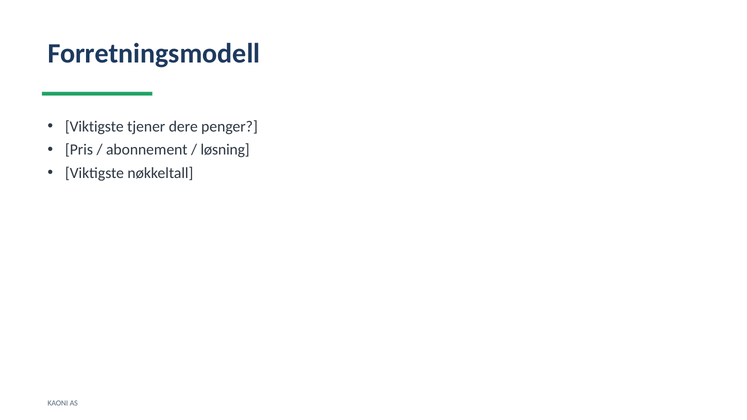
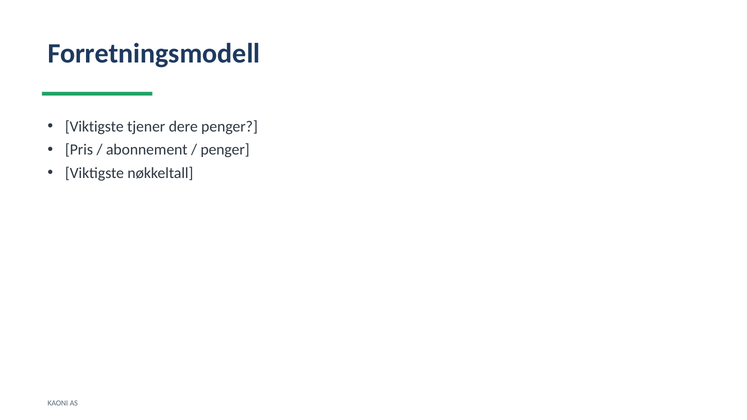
løsning: løsning -> penger (225, 150)
